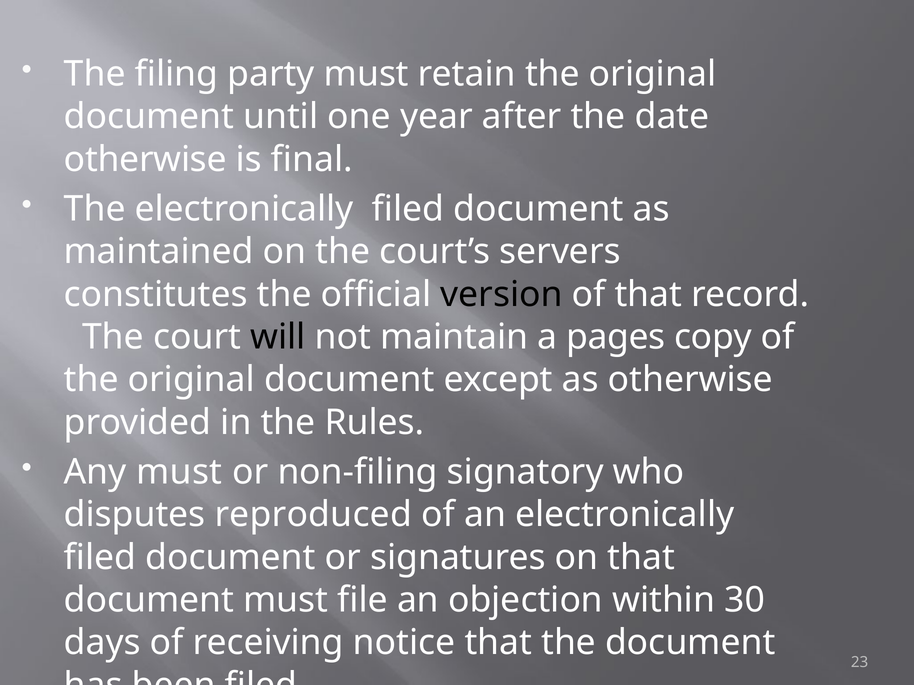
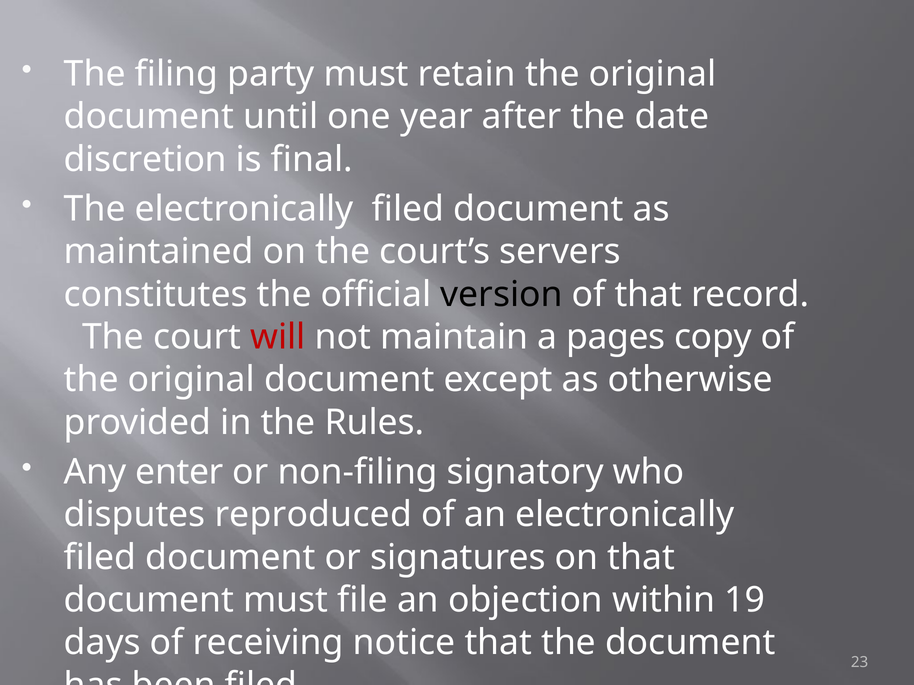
otherwise: otherwise -> discretion (145, 159)
will colour: black -> red (278, 337)
Any must: must -> enter (180, 472)
30: 30 -> 19 (745, 600)
